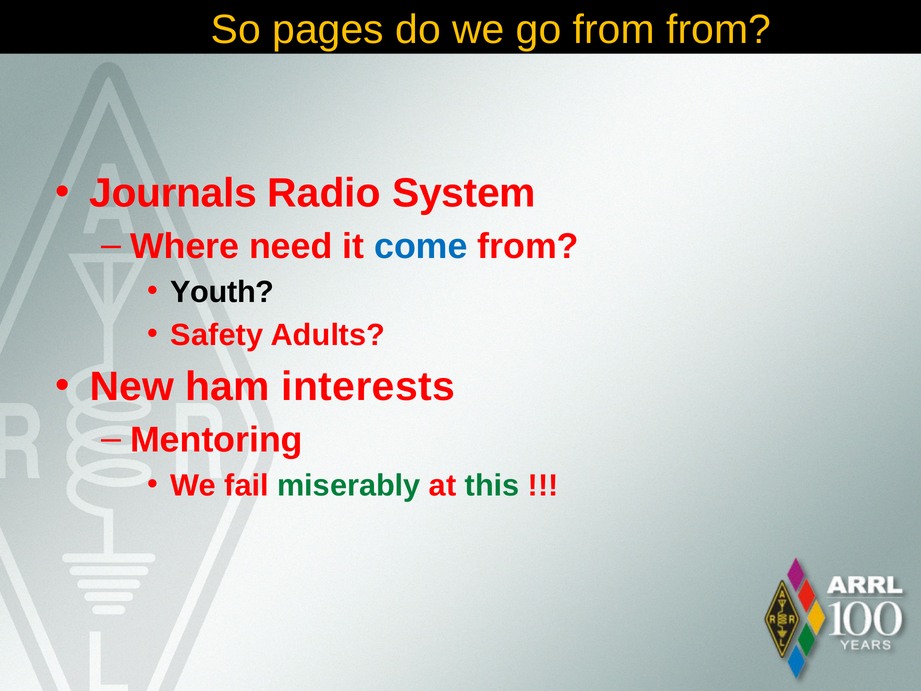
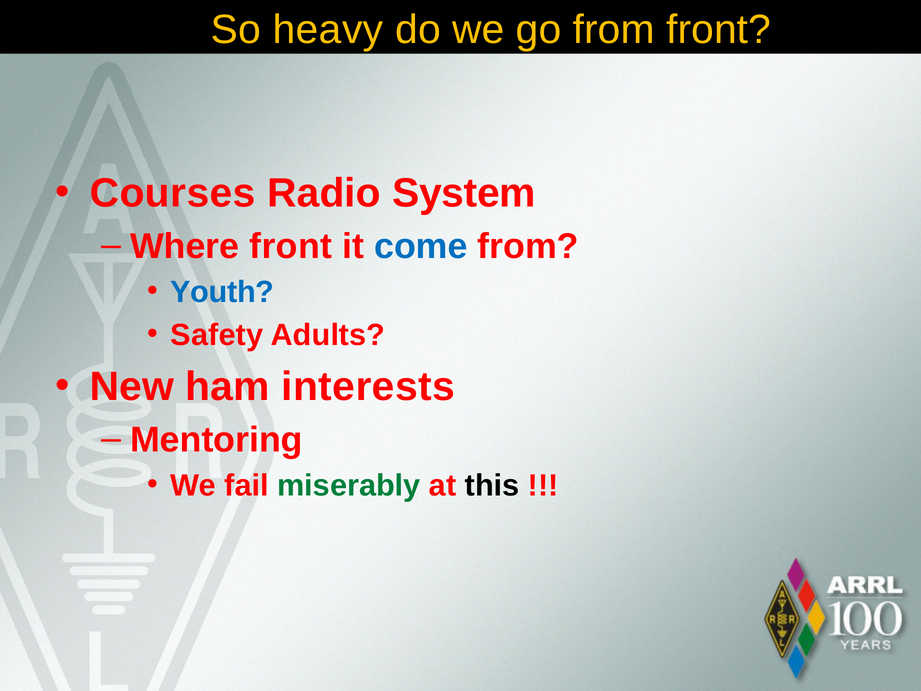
pages: pages -> heavy (328, 30)
from from: from -> front (719, 30)
Journals: Journals -> Courses (173, 193)
Where need: need -> front (291, 246)
Youth colour: black -> blue (222, 292)
this colour: green -> black (492, 485)
